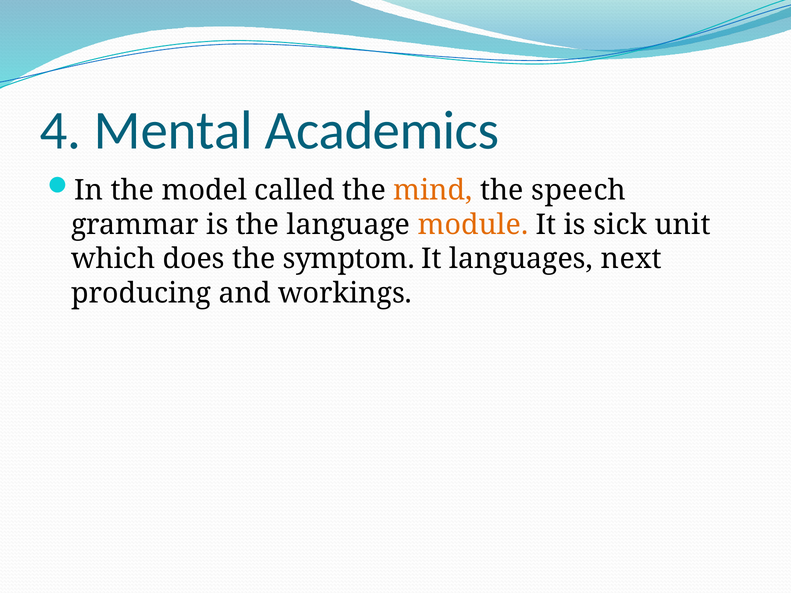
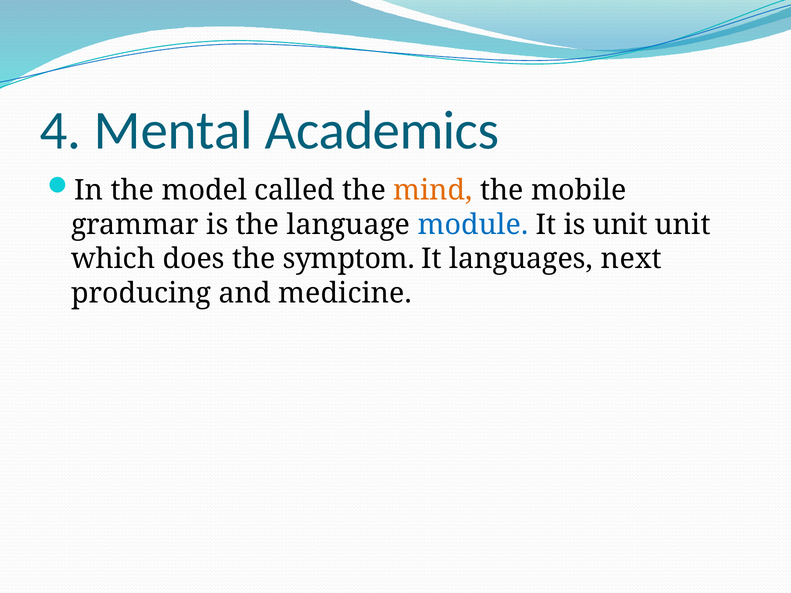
speech: speech -> mobile (579, 190)
module colour: orange -> blue (473, 225)
is sick: sick -> unit (620, 225)
workings: workings -> medicine (345, 293)
